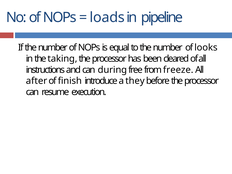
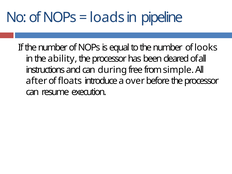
taking: taking -> ability (62, 59)
freeze: freeze -> simple (178, 70)
finish: finish -> floats (70, 81)
they: they -> over (135, 81)
